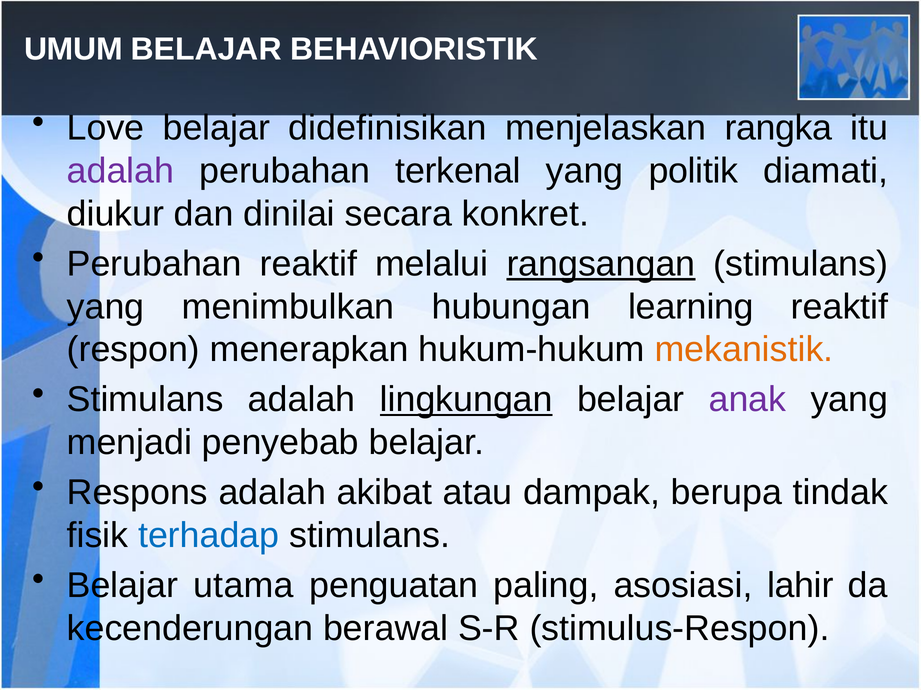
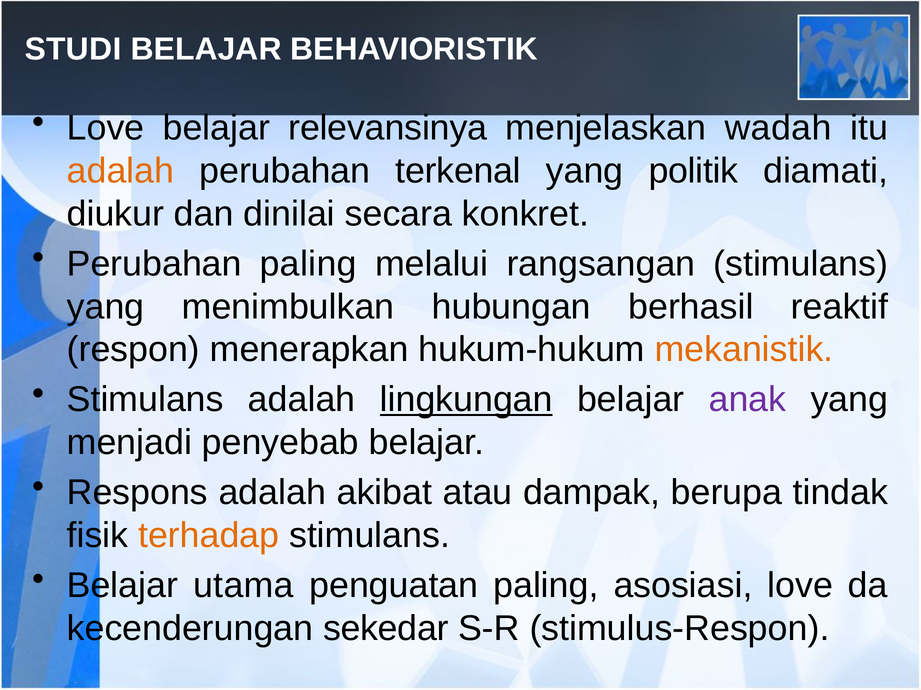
UMUM: UMUM -> STUDI (73, 49)
didefinisikan: didefinisikan -> relevansinya (388, 128)
rangka: rangka -> wadah (778, 128)
adalah colour: purple -> orange (120, 171)
Perubahan reaktif: reaktif -> paling (308, 264)
rangsangan underline: present -> none (601, 264)
learning: learning -> berhasil (691, 307)
terhadap colour: blue -> orange (209, 536)
asosiasi lahir: lahir -> love (800, 586)
berawal: berawal -> sekedar (386, 629)
